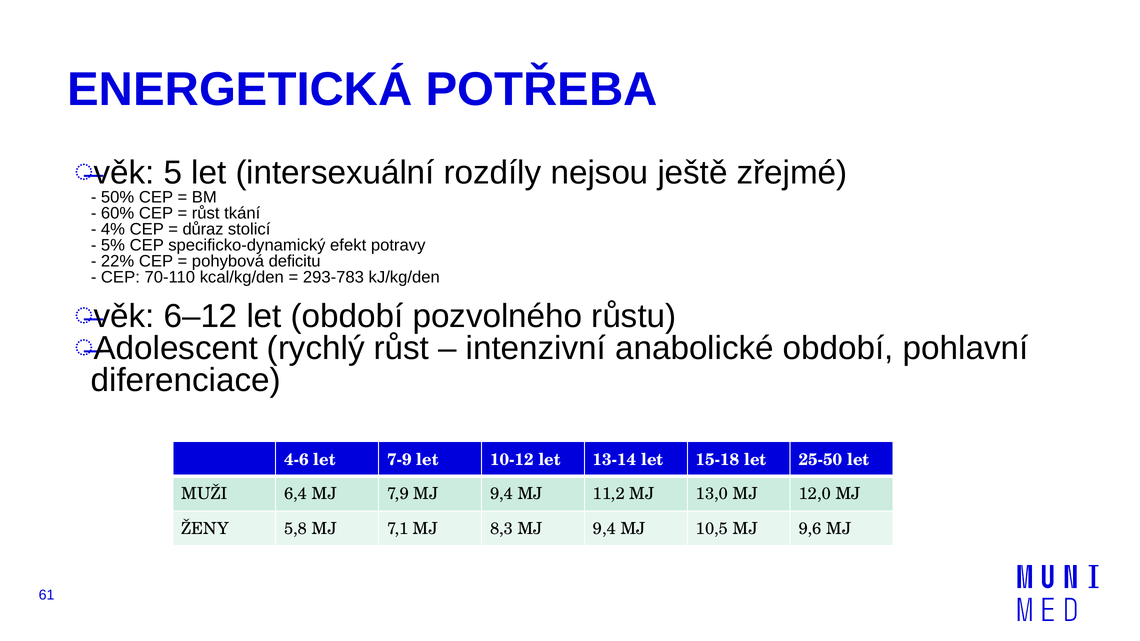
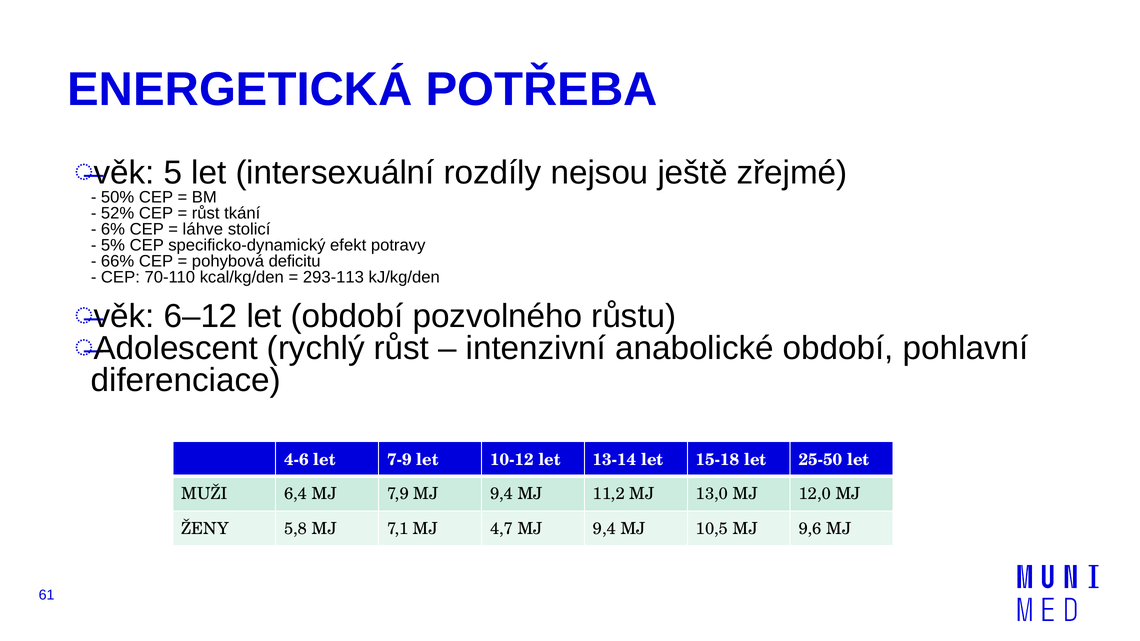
60%: 60% -> 52% (118, 213)
4%: 4% -> 6% (113, 229)
důraz: důraz -> láhve (203, 229)
22%: 22% -> 66% (118, 261)
293-783: 293-783 -> 293-113 (333, 277)
8,3: 8,3 -> 4,7 (502, 529)
